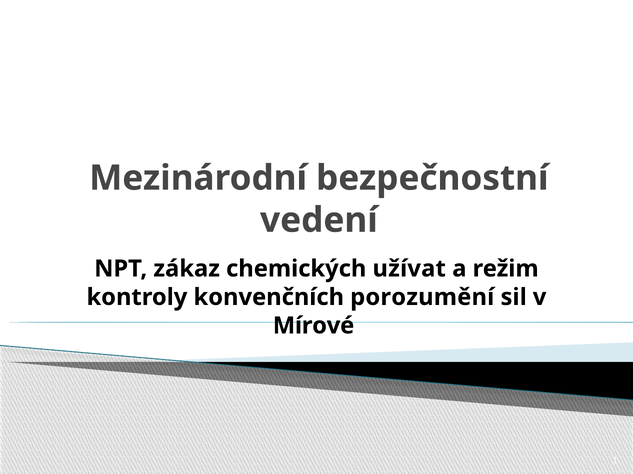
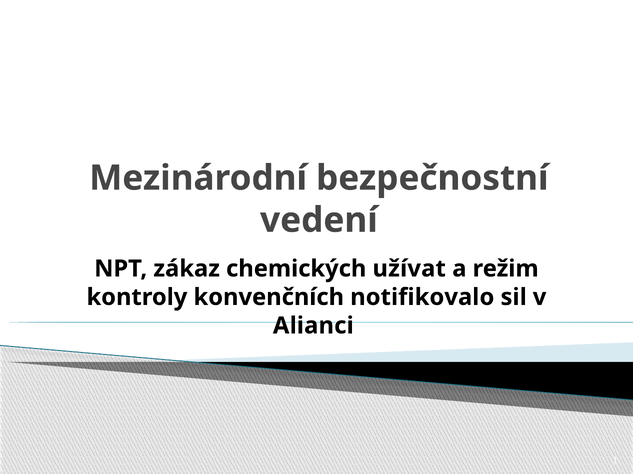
porozumění: porozumění -> notifikovalo (422, 298)
Mírové: Mírové -> Alianci (313, 326)
